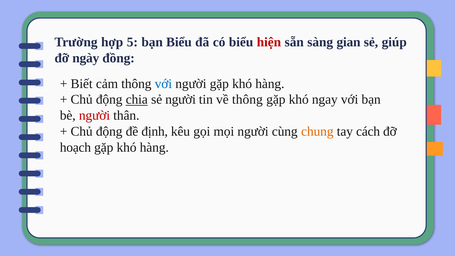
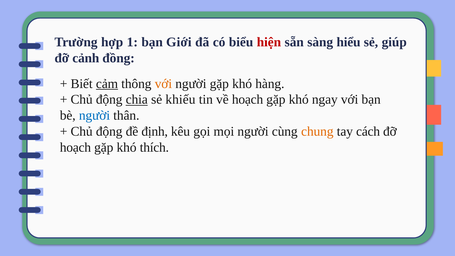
5: 5 -> 1 (132, 42)
bạn Biểu: Biểu -> Giới (179, 42)
gian: gian -> hiểu (349, 42)
ngày: ngày -> cảnh (86, 58)
cảm underline: none -> present (107, 84)
với colour: blue -> orange (163, 84)
sẻ người: người -> khiếu (180, 100)
về thông: thông -> hoạch (248, 100)
người colour: red -> blue (94, 115)
hàng: hàng -> thích (154, 147)
